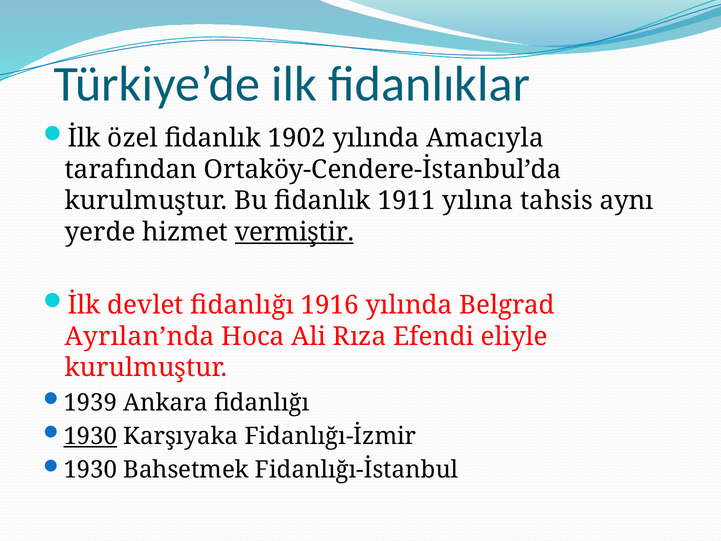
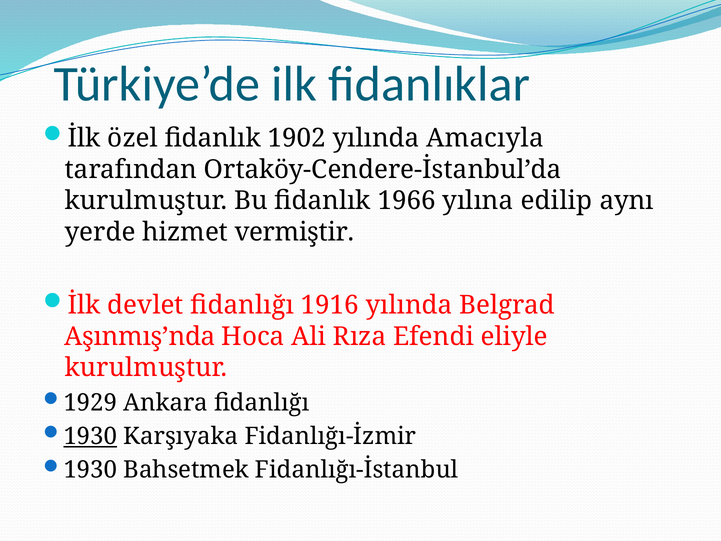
1911: 1911 -> 1966 (407, 201)
tahsis: tahsis -> edilip (556, 201)
vermiştir underline: present -> none (294, 232)
Ayrılan’nda: Ayrılan’nda -> Aşınmış’nda (140, 336)
1939: 1939 -> 1929 (90, 402)
